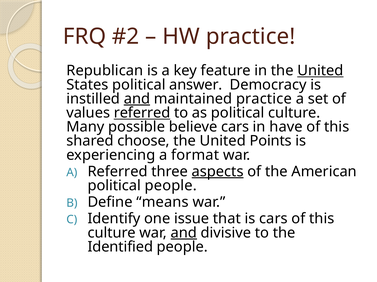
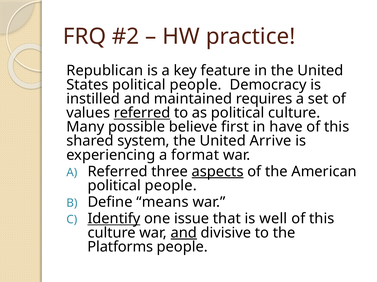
United underline: present -> none (320, 71)
States political answer: answer -> people (196, 85)
and underline: present -> none (137, 99)
maintained practice: practice -> requires (264, 99)
believe cars: cars -> first (235, 127)
choose: choose -> system (144, 141)
Points: Points -> Arrive (271, 141)
Identify underline: none -> present (114, 219)
is cars: cars -> well (273, 219)
Identified: Identified -> Platforms (120, 247)
